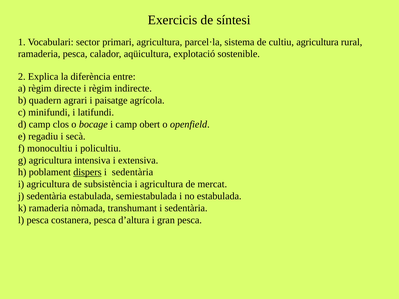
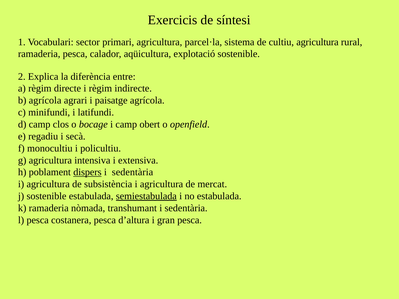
b quadern: quadern -> agrícola (45, 100)
j sedentària: sedentària -> sostenible (47, 196)
semiestabulada underline: none -> present (146, 196)
